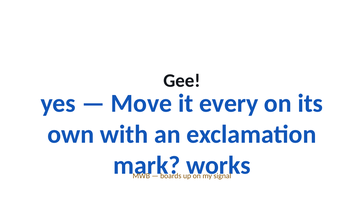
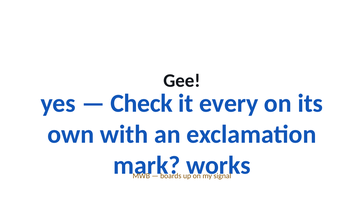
Move: Move -> Check (142, 103)
